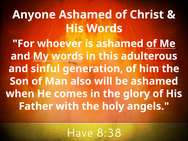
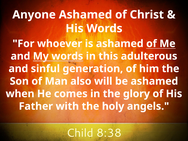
Have: Have -> Child (80, 133)
